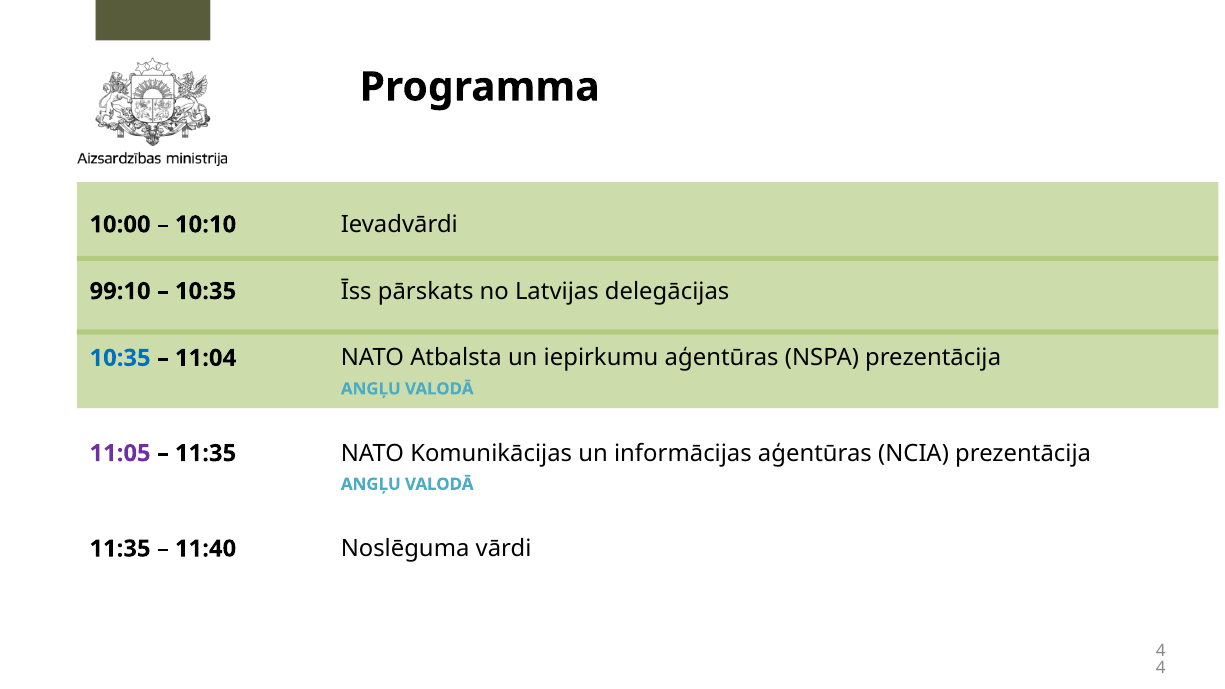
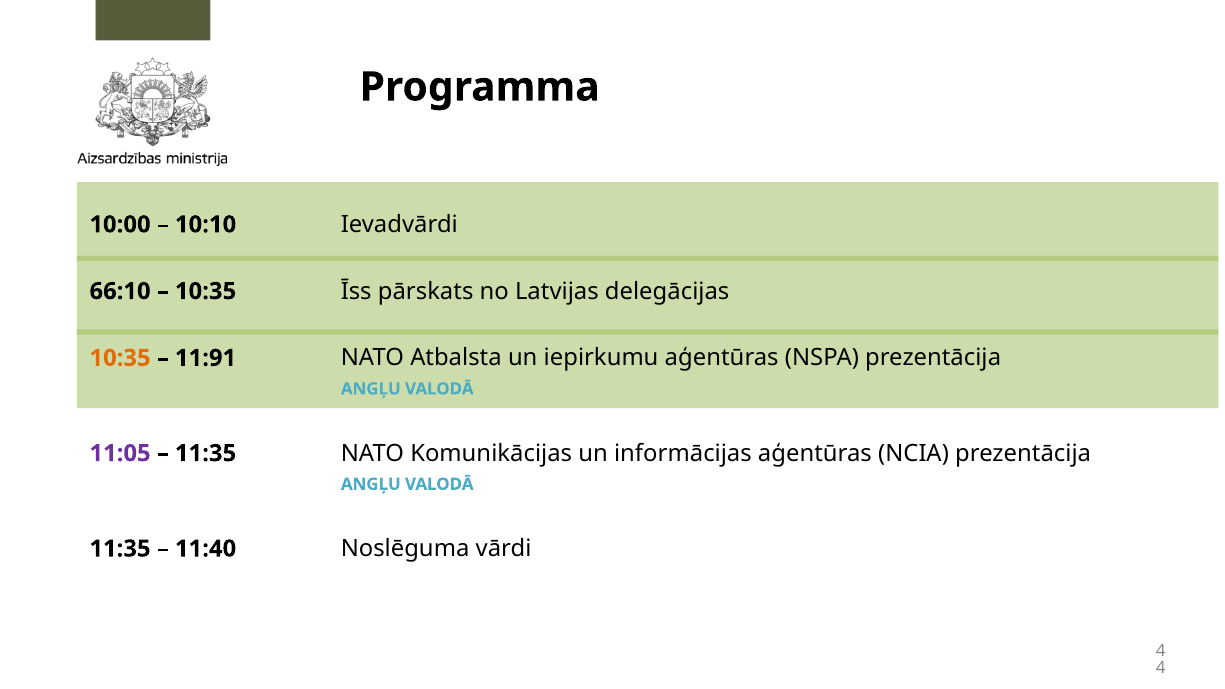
99:10: 99:10 -> 66:10 (120, 291)
10:35 colour: blue -> orange (120, 358)
11:04: 11:04 -> 11:91 (206, 358)
